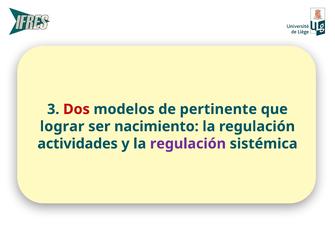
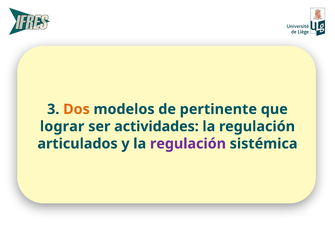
Dos colour: red -> orange (76, 109)
nacimiento: nacimiento -> actividades (156, 127)
actividades: actividades -> articulados (78, 144)
